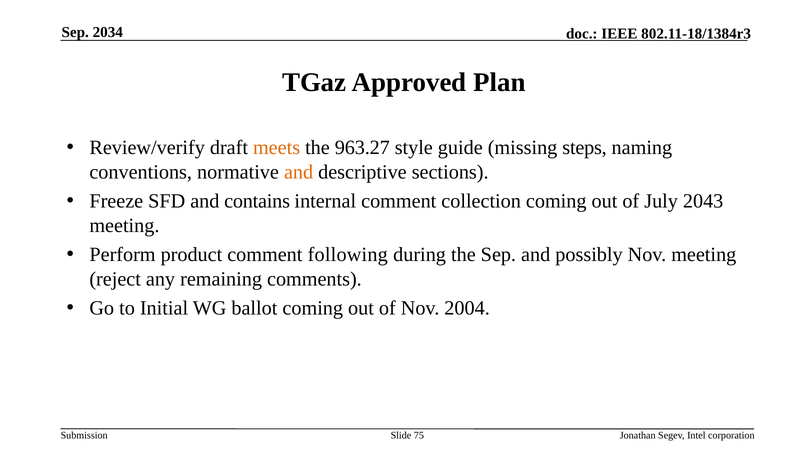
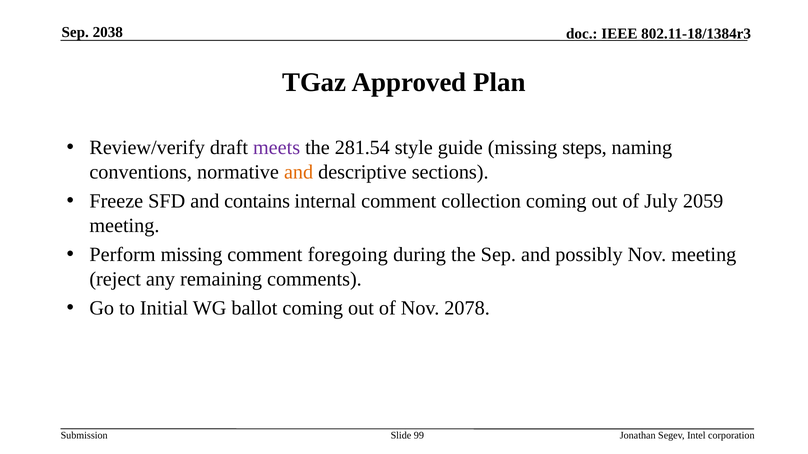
2034: 2034 -> 2038 (108, 32)
meets colour: orange -> purple (277, 148)
963.27: 963.27 -> 281.54 (362, 148)
2043: 2043 -> 2059 (703, 201)
Perform product: product -> missing (192, 255)
following: following -> foregoing (348, 255)
2004: 2004 -> 2078 (467, 308)
75: 75 -> 99 (419, 436)
